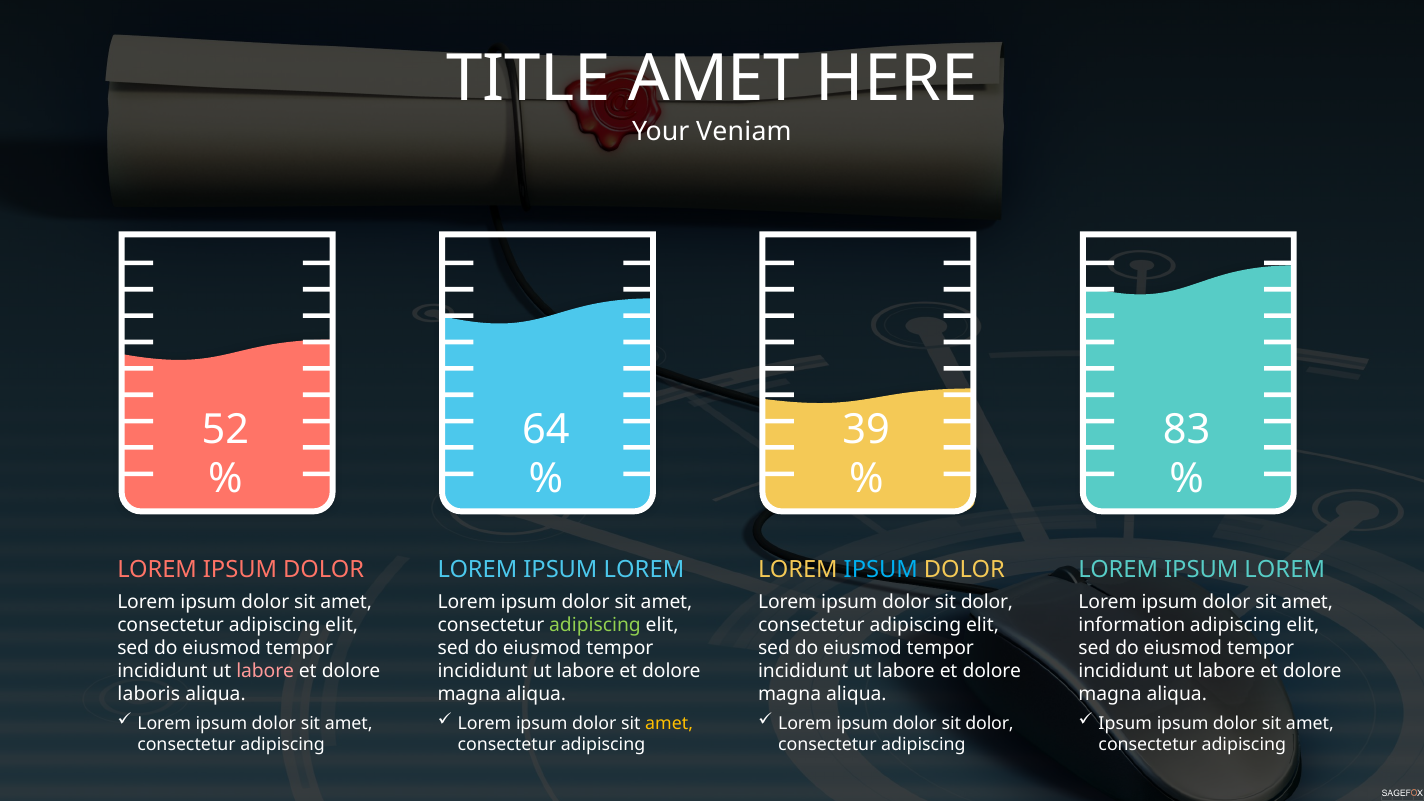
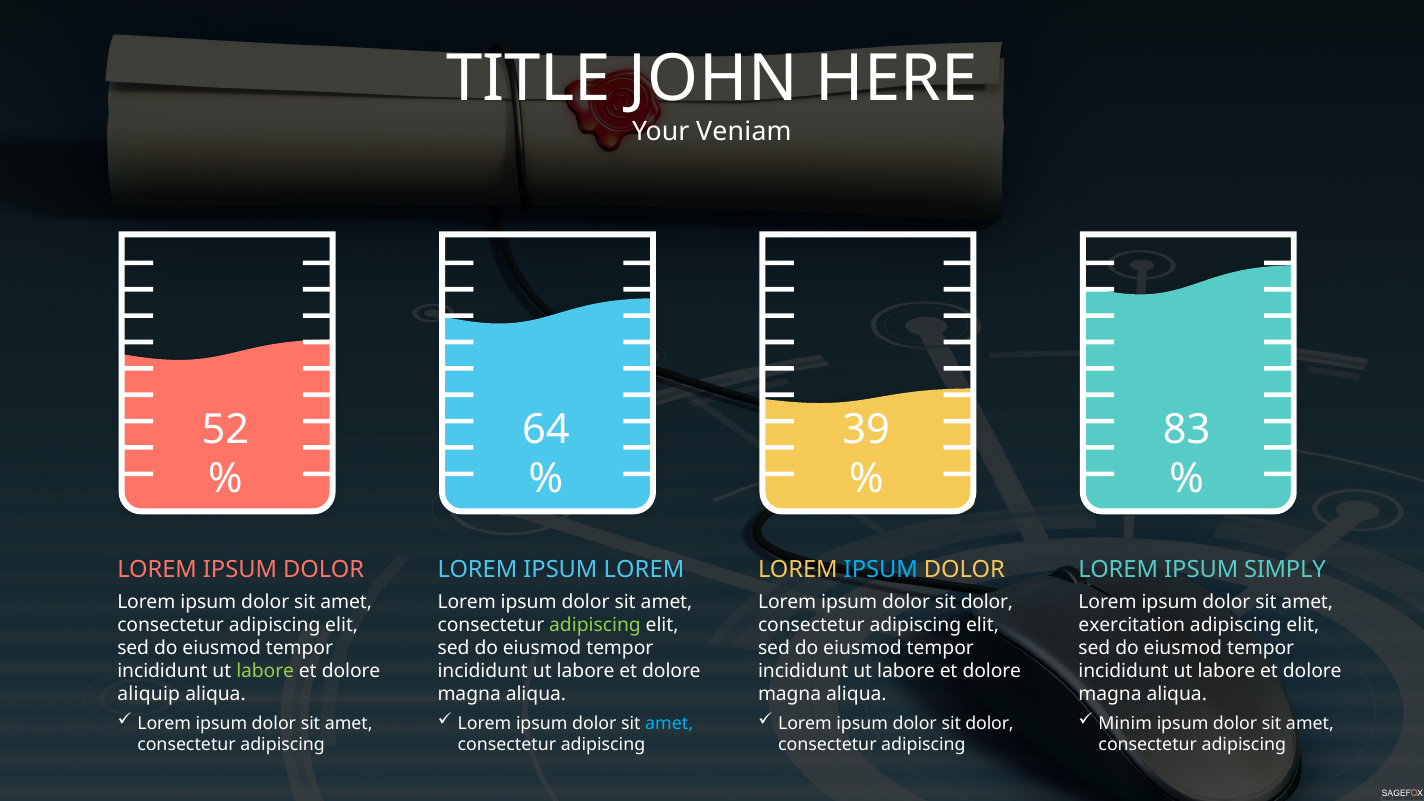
TITLE AMET: AMET -> JOHN (713, 79)
LOREM: LOREM -> SIMPLY (1285, 570)
information: information -> exercitation (1132, 625)
labore colour: pink -> light green (265, 671)
laboris: laboris -> aliquip (149, 694)
amet colour: yellow -> light blue (669, 724)
Ipsum: Ipsum -> Minim (1125, 724)
